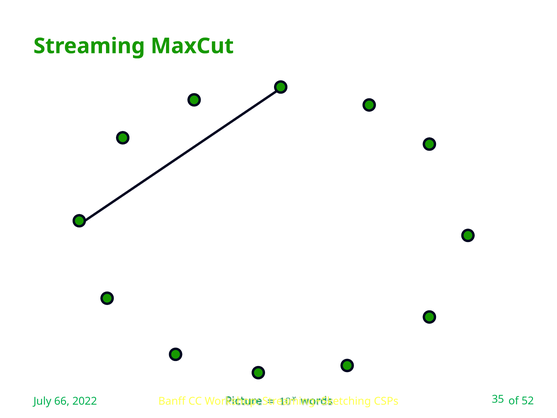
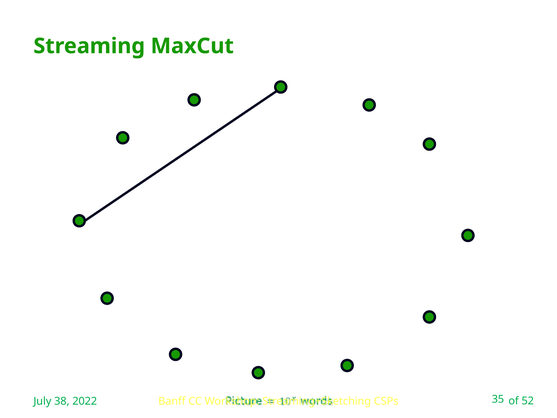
66: 66 -> 38 (62, 401)
